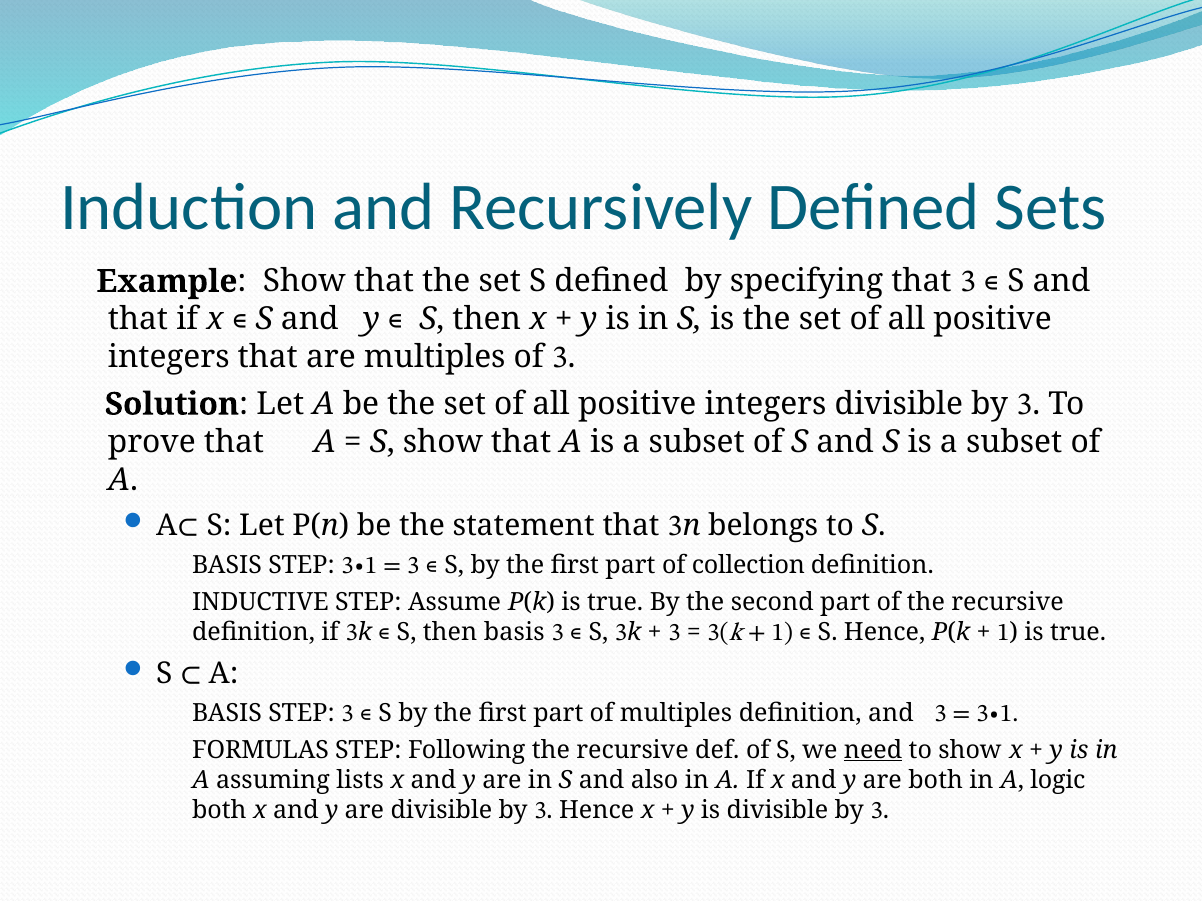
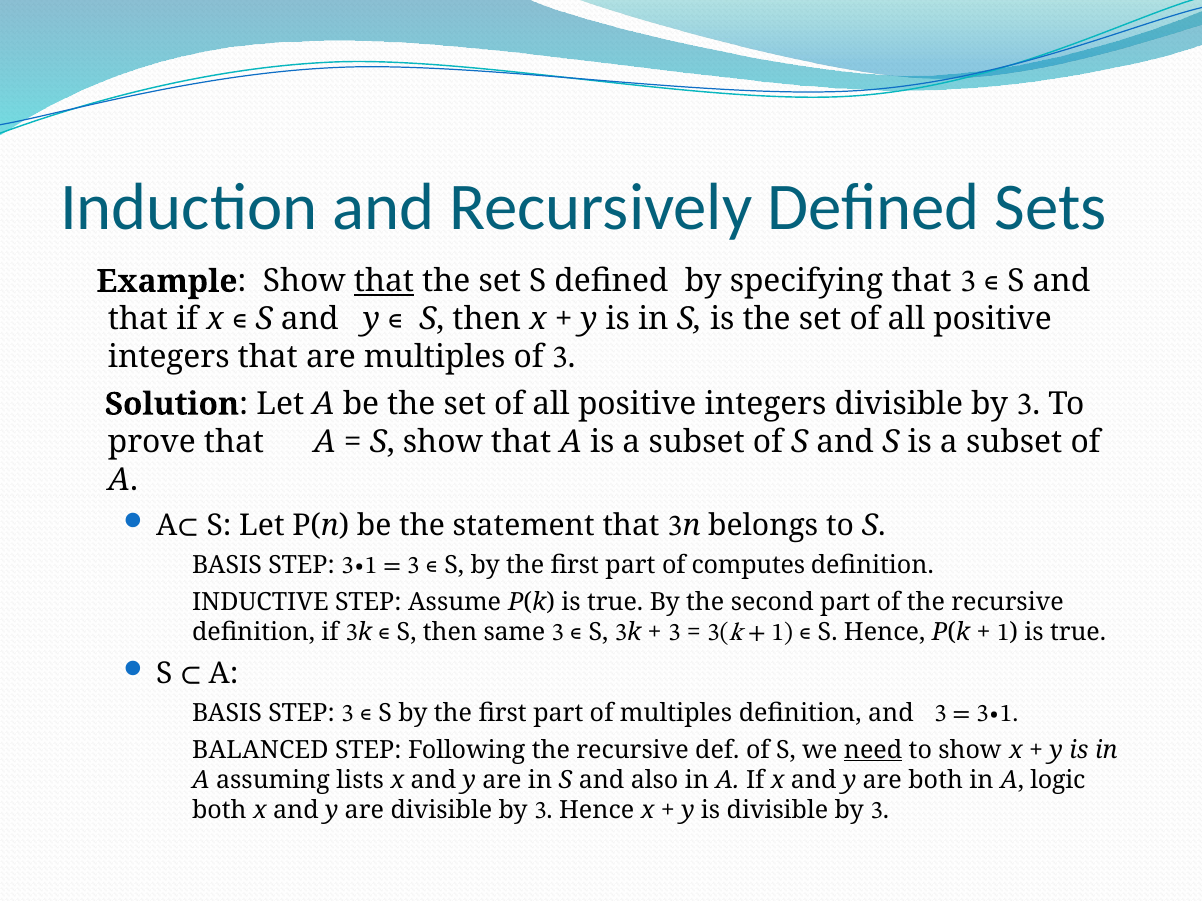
that underline: none -> present (384, 282)
collection: collection -> computes (748, 565)
then basis: basis -> same (514, 632)
FORMULAS: FORMULAS -> BALANCED (260, 750)
